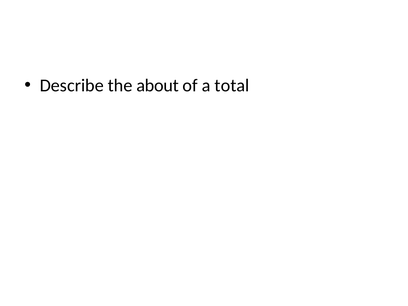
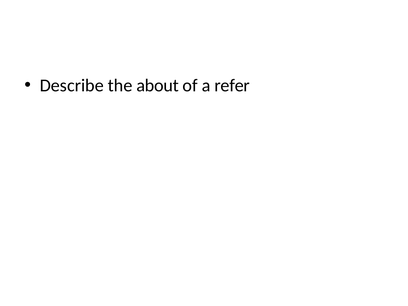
total: total -> refer (232, 86)
